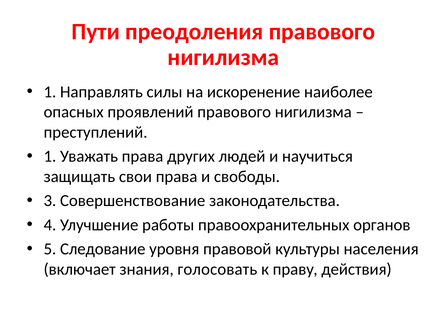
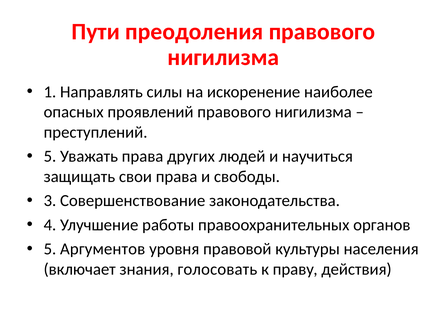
1: 1 -> 5 (50, 156)
Следование: Следование -> Аргументов (103, 249)
